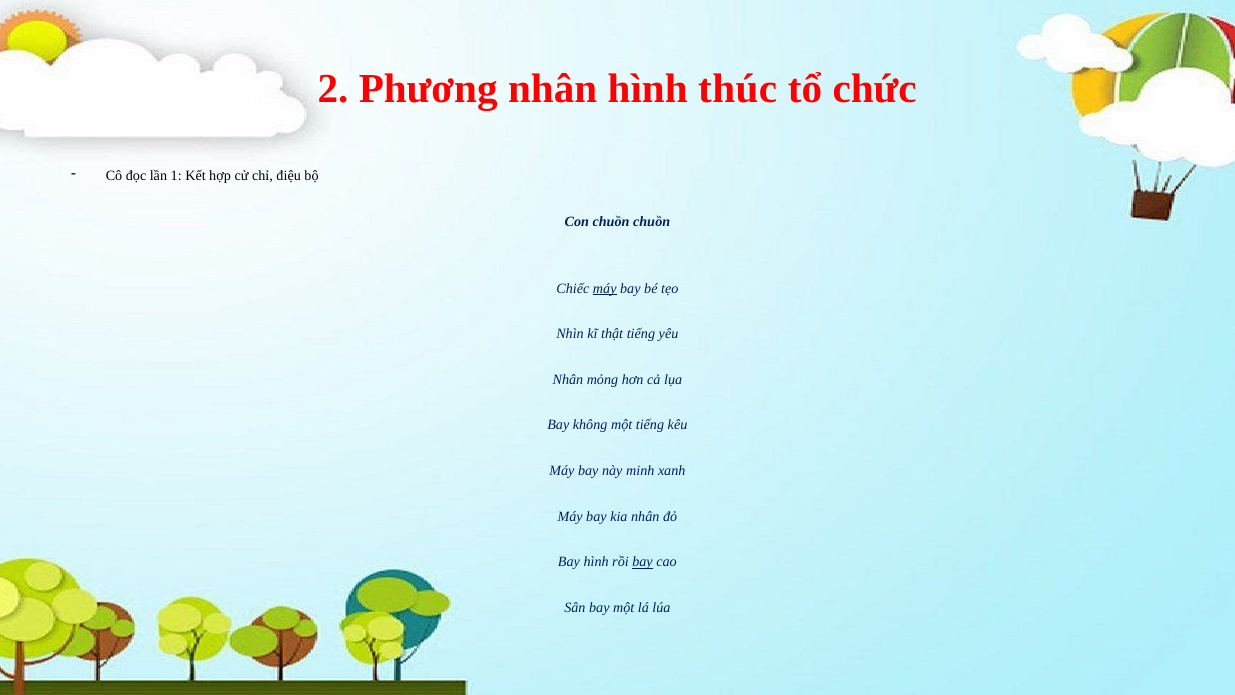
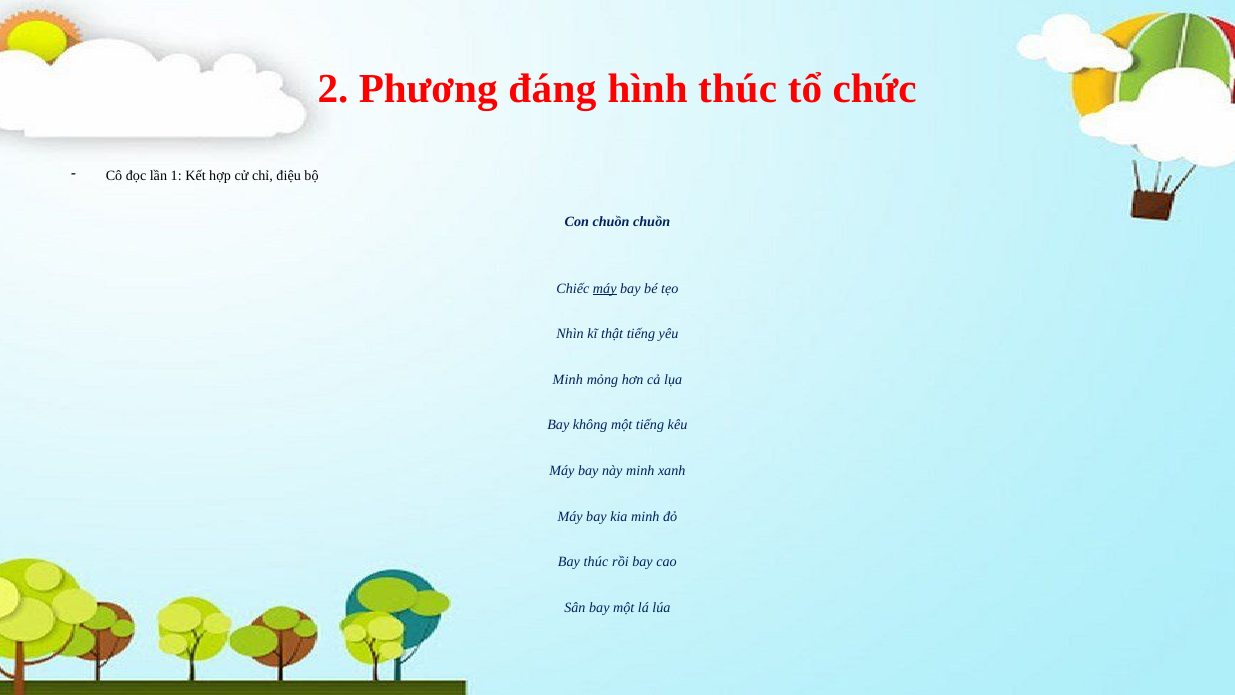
Phương nhân: nhân -> đáng (552, 89)
Nhân: Nhân -> Minh (568, 379)
kia nhân: nhân -> minh (645, 516)
Bay hình: hình -> thúc (596, 562)
bay underline: present -> none (643, 562)
